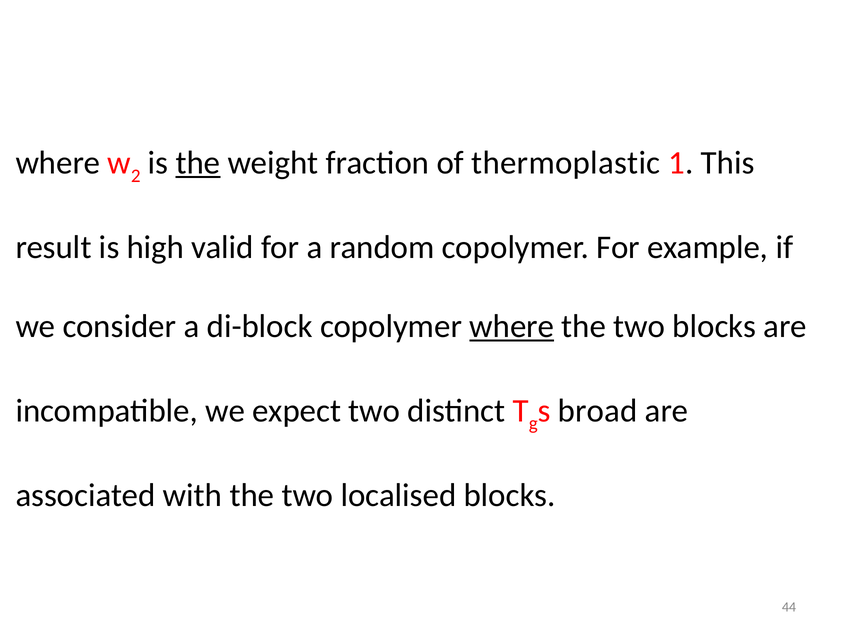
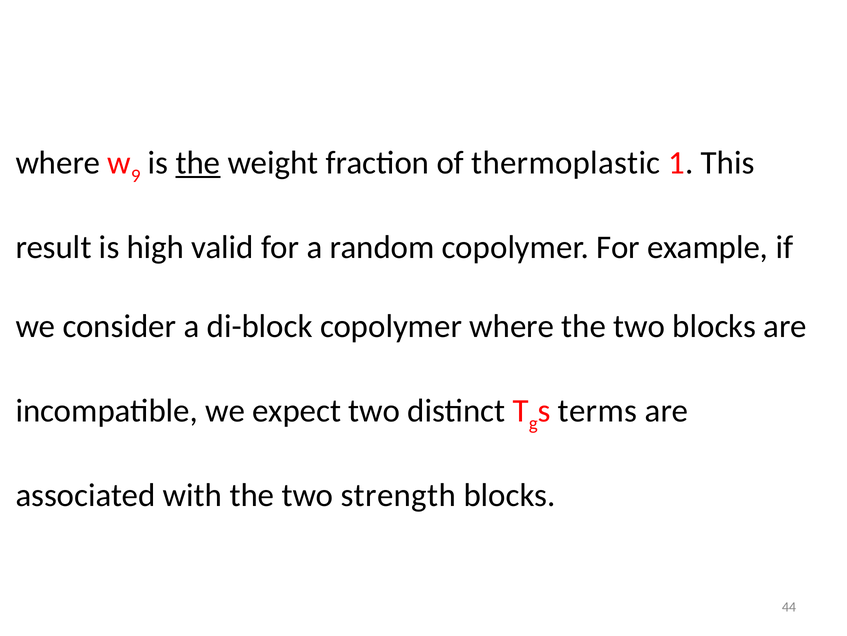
2: 2 -> 9 (136, 176)
where underline: present -> none (512, 326)
broad: broad -> terms (597, 410)
localised: localised -> strength (398, 495)
